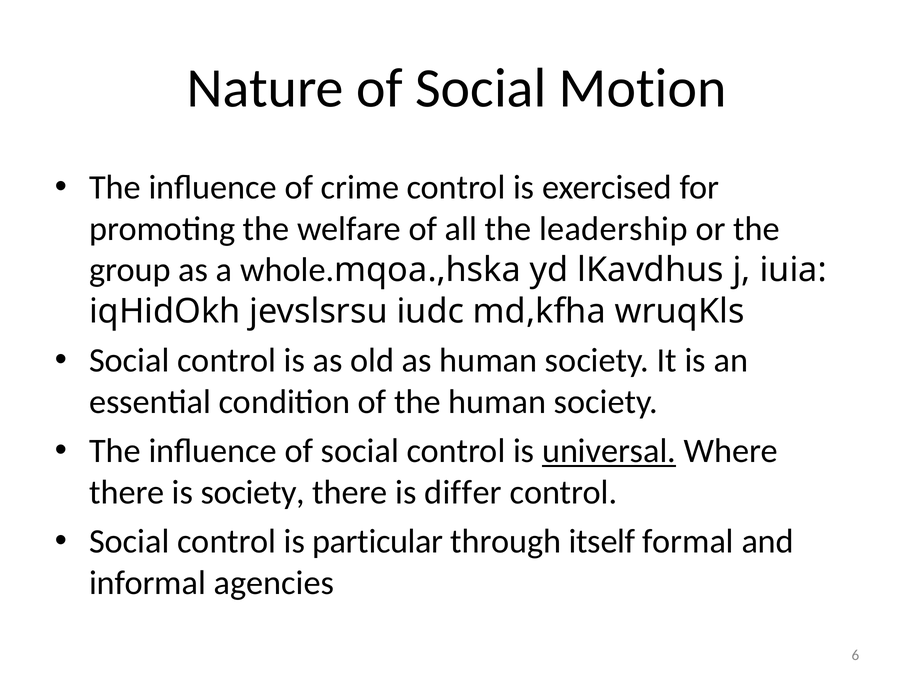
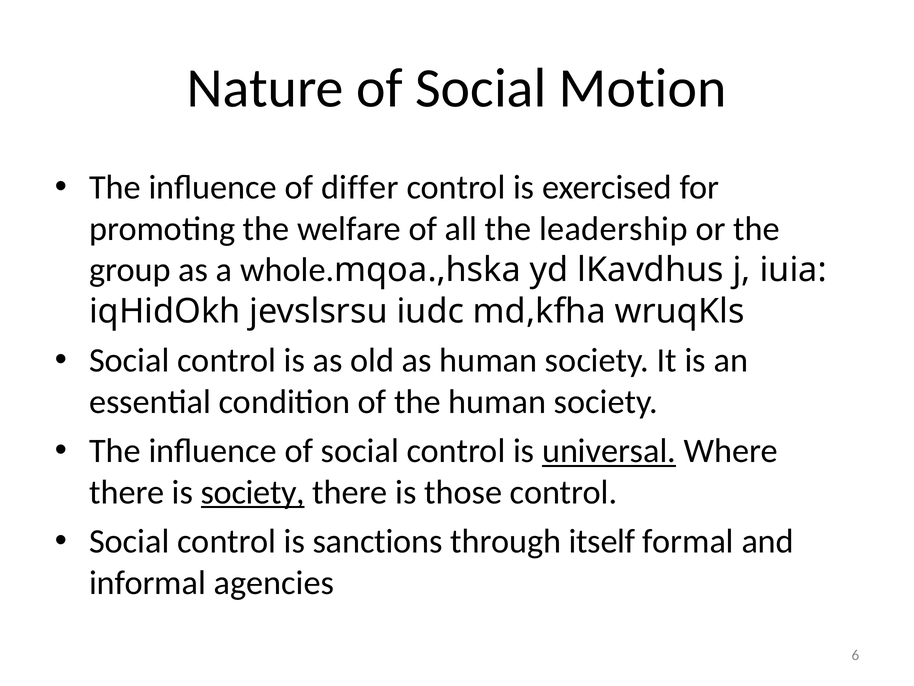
crime: crime -> differ (360, 187)
society underline: none -> present (253, 492)
differ: differ -> those (463, 492)
particular: particular -> sanctions (378, 541)
